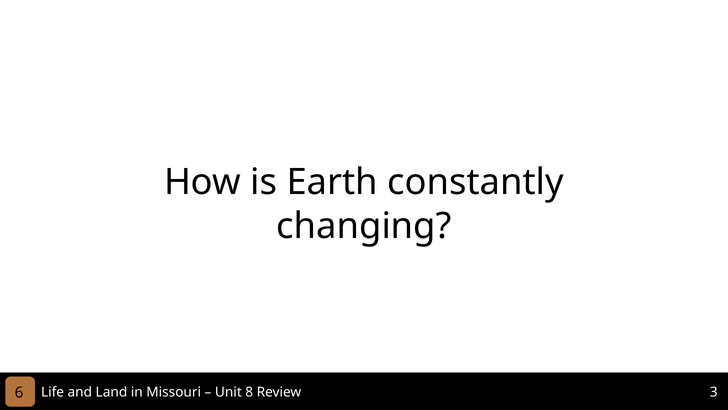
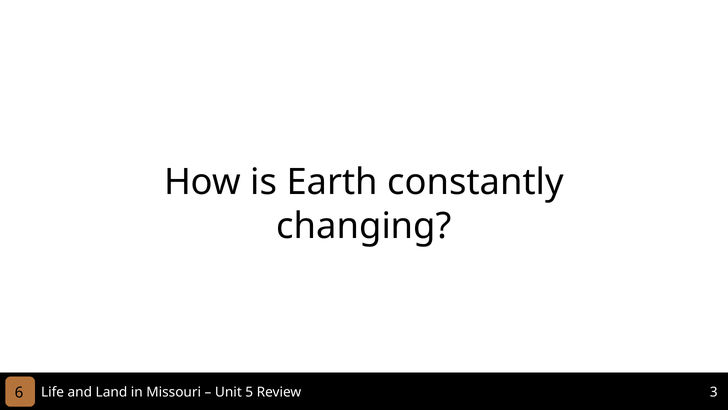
8: 8 -> 5 (249, 392)
